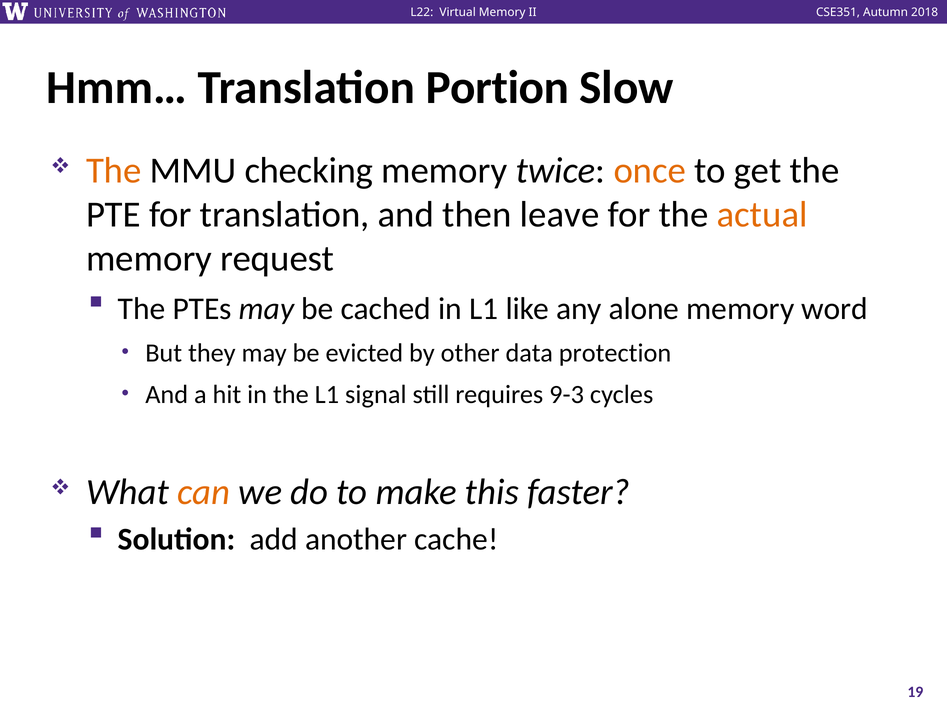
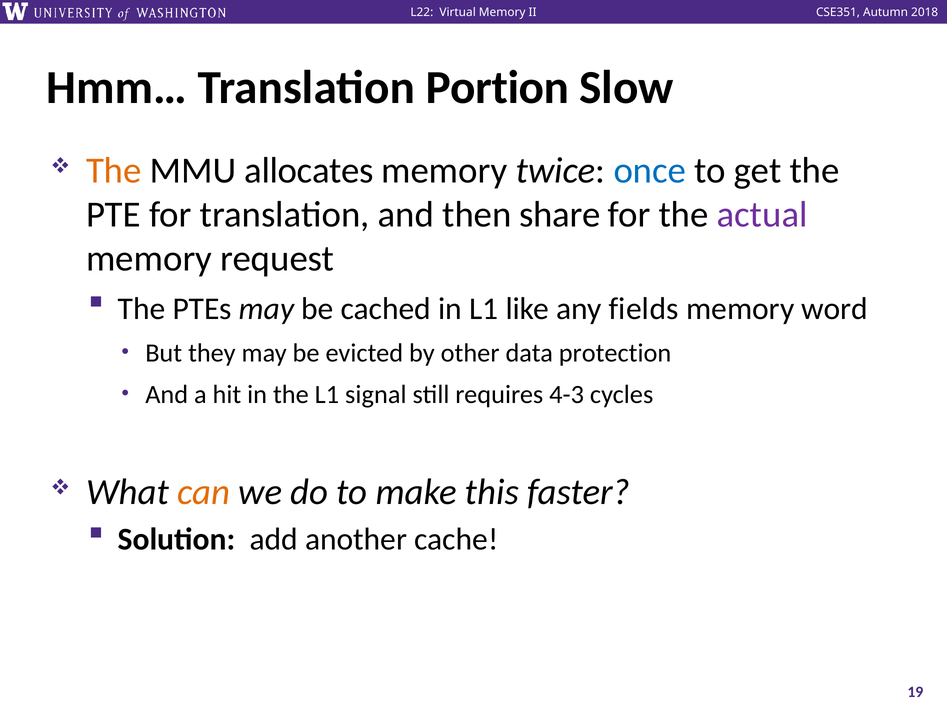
checking: checking -> allocates (309, 170)
once colour: orange -> blue (650, 170)
leave: leave -> share (560, 215)
actual colour: orange -> purple (762, 215)
alone: alone -> fields (644, 309)
9-3: 9-3 -> 4-3 (567, 395)
